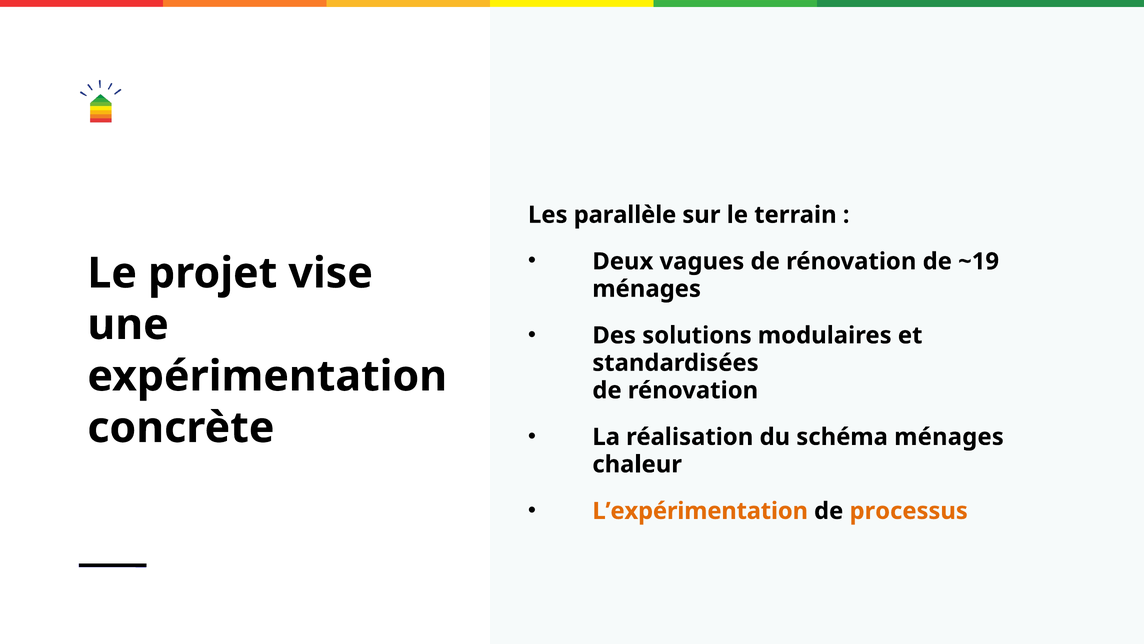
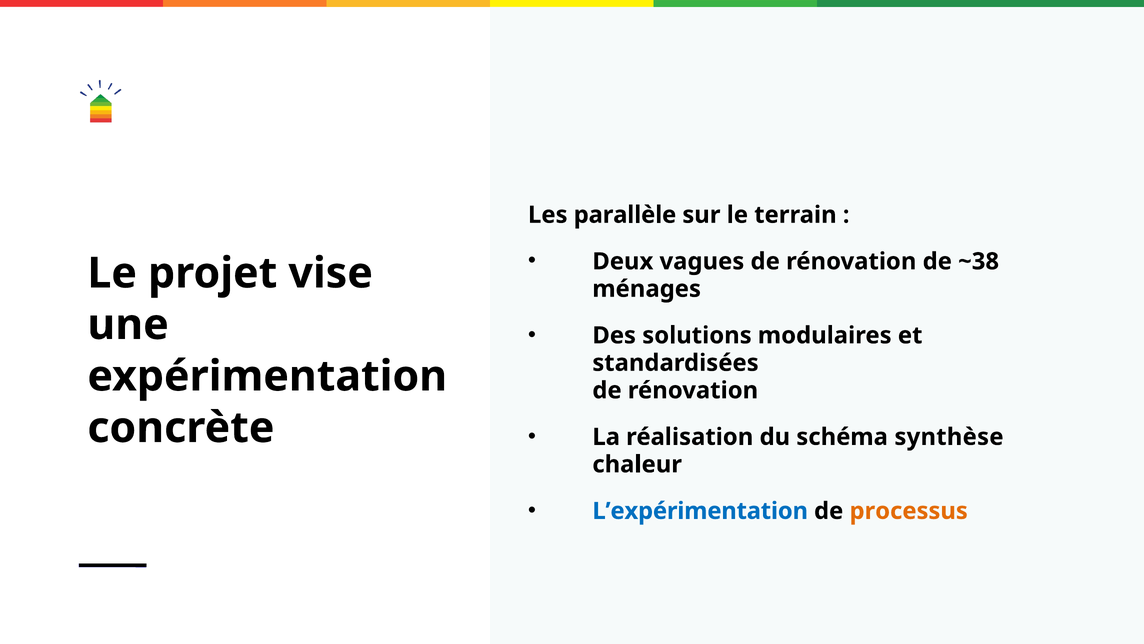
~19: ~19 -> ~38 (979, 261)
schéma ménages: ménages -> synthèse (949, 437)
L’expérimentation colour: orange -> blue (700, 511)
